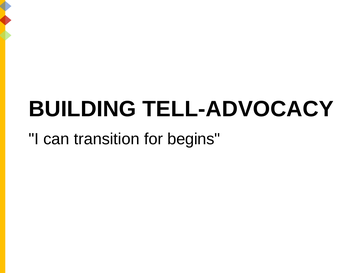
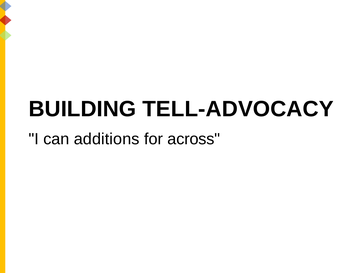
transition: transition -> additions (107, 139)
begins: begins -> across (194, 139)
